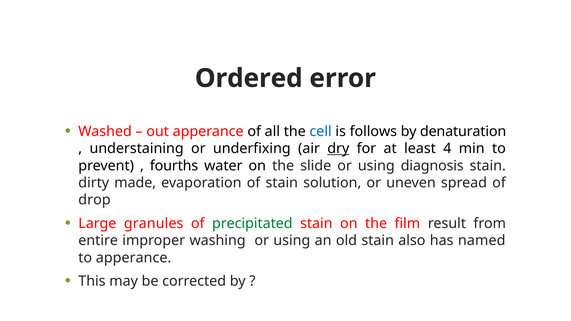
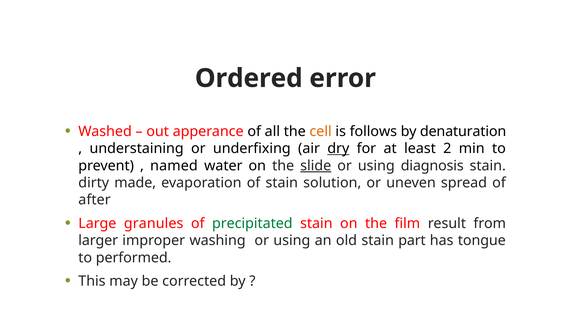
cell colour: blue -> orange (321, 131)
4: 4 -> 2 (447, 149)
fourths: fourths -> named (174, 166)
slide underline: none -> present (316, 166)
drop: drop -> after (95, 200)
entire: entire -> larger (98, 241)
also: also -> part (412, 241)
named: named -> tongue (482, 241)
to apperance: apperance -> performed (134, 258)
